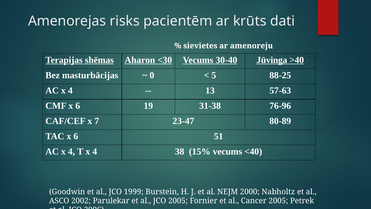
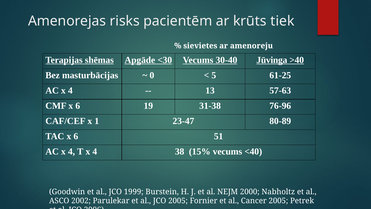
dati: dati -> tiek (282, 21)
Aharon: Aharon -> Apgāde (140, 60)
88-25: 88-25 -> 61-25 (280, 75)
7: 7 -> 1 (97, 121)
